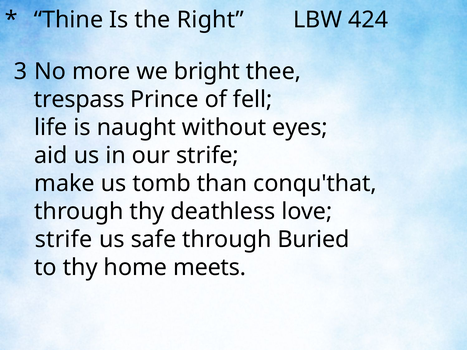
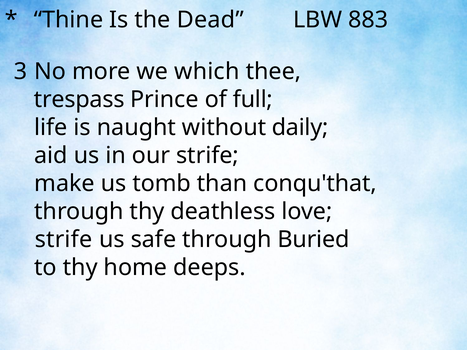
Right: Right -> Dead (210, 20)
424: 424 -> 883 (368, 20)
bright: bright -> which (207, 71)
fell: fell -> full (253, 99)
eyes: eyes -> daily (300, 127)
meets: meets -> deeps (209, 268)
